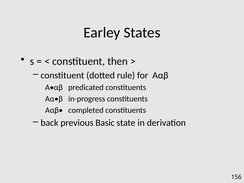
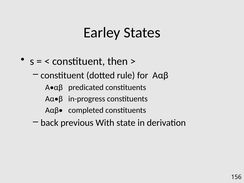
Basic: Basic -> With (105, 123)
